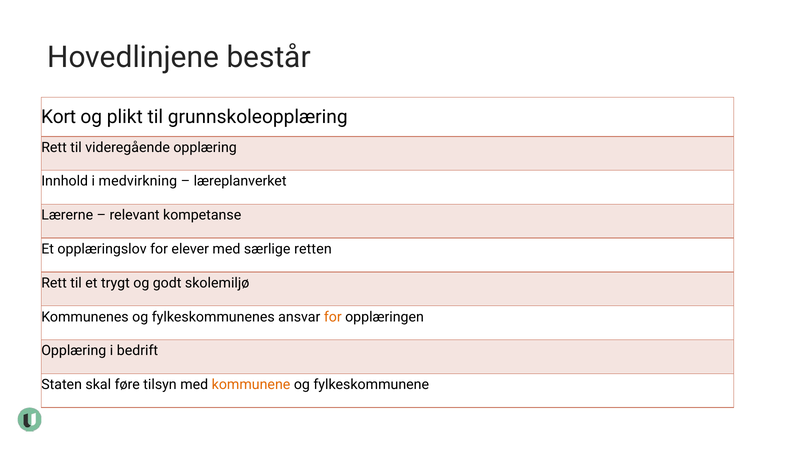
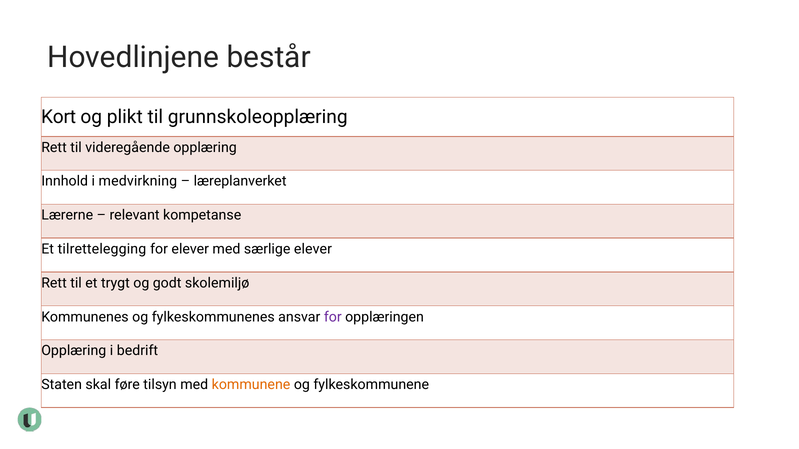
opplæringslov: opplæringslov -> tilrettelegging (102, 249)
særlige retten: retten -> elever (313, 249)
for colour: orange -> purple (333, 317)
